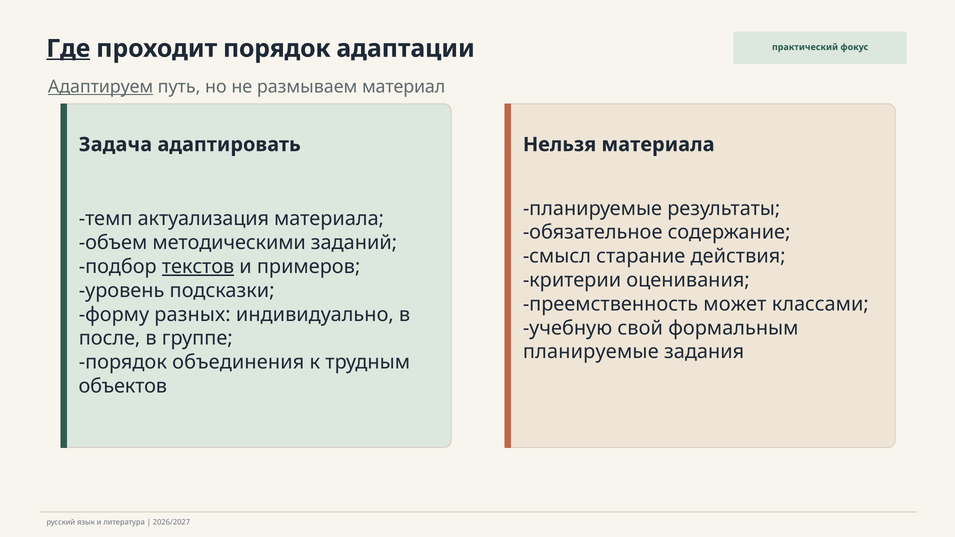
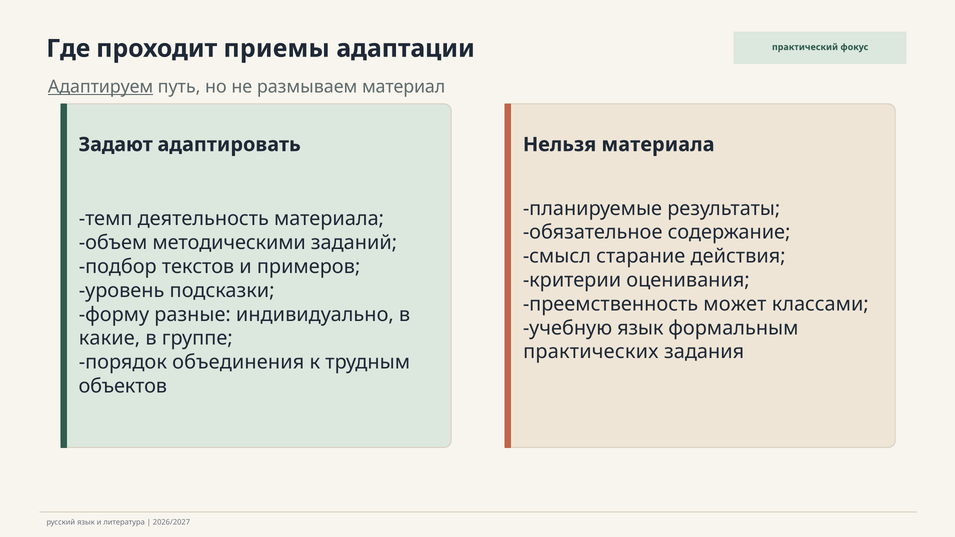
Где underline: present -> none (68, 49)
проходит порядок: порядок -> приемы (277, 49)
Задача: Задача -> Задают (116, 145)
актуализация: актуализация -> деятельность (203, 219)
текстов underline: present -> none (198, 267)
разных: разных -> разные (193, 315)
учебную свой: свой -> язык (640, 328)
после: после -> какие (109, 339)
планируемые: планируемые -> практических (591, 352)
